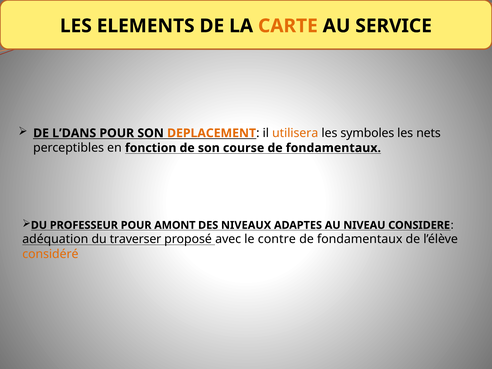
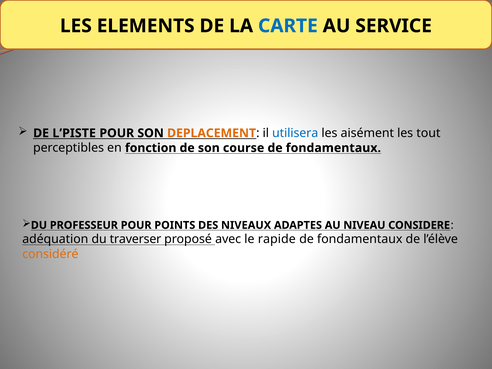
CARTE colour: orange -> blue (288, 26)
L’DANS: L’DANS -> L’PISTE (74, 133)
utilisera colour: orange -> blue (295, 133)
symboles: symboles -> aisément (367, 133)
nets: nets -> tout (428, 133)
AMONT: AMONT -> POINTS (175, 225)
contre: contre -> rapide (277, 239)
